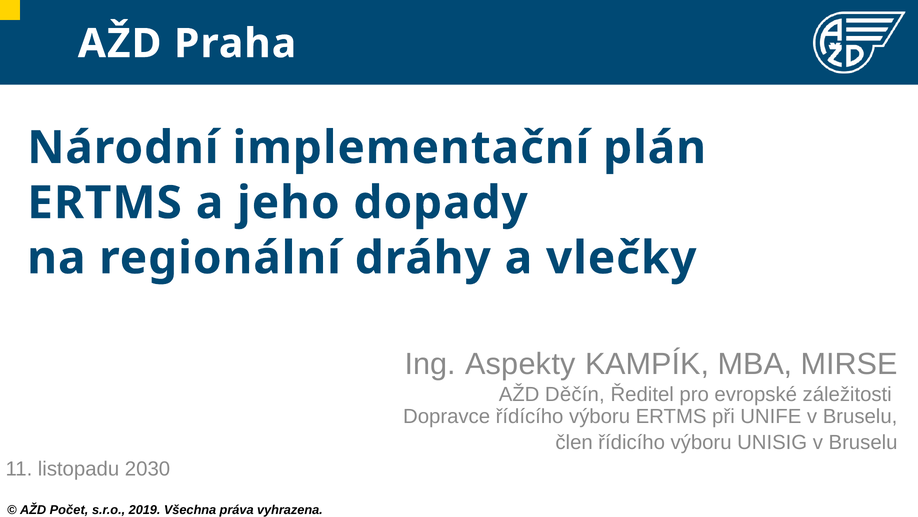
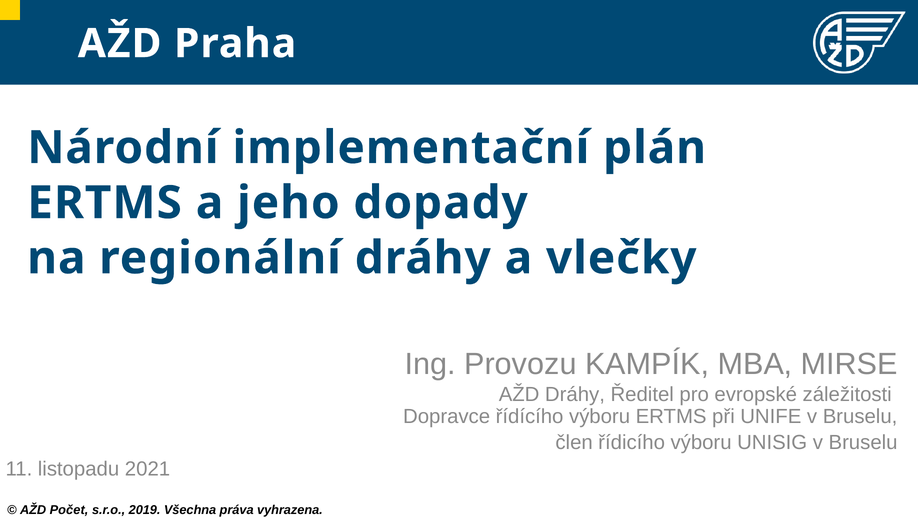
Aspekty: Aspekty -> Provozu (521, 364)
AŽD Děčín: Děčín -> Dráhy (575, 394)
2030: 2030 -> 2021 (148, 468)
